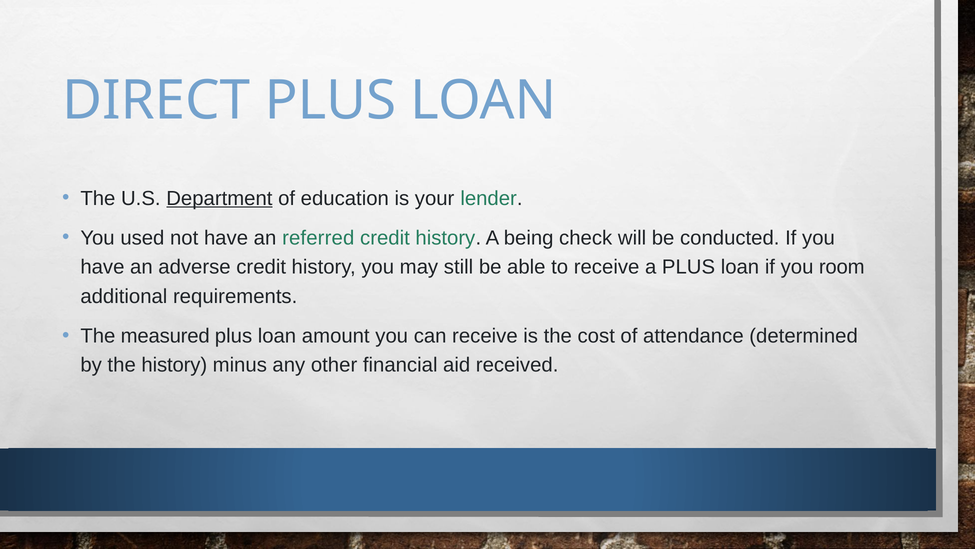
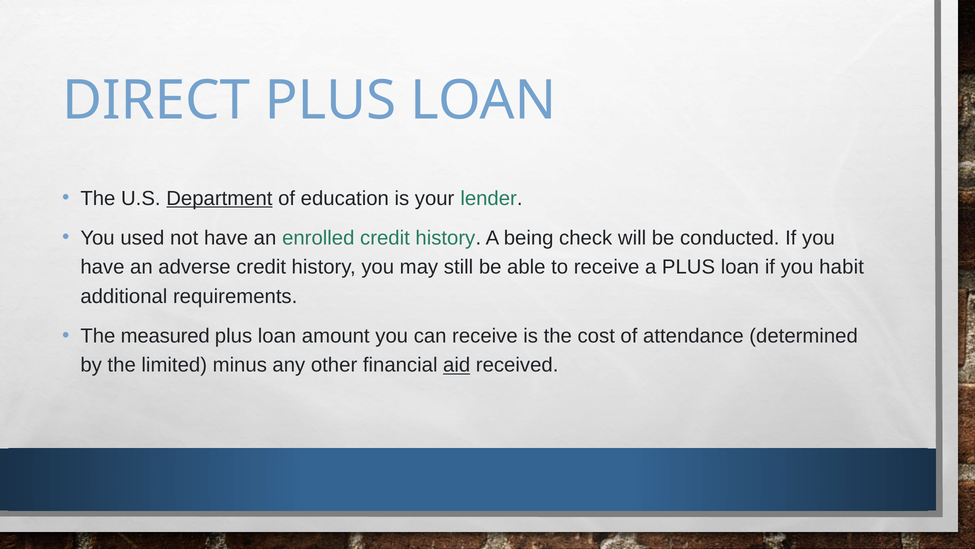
referred: referred -> enrolled (318, 238)
room: room -> habit (842, 267)
the history: history -> limited (174, 365)
aid underline: none -> present (457, 365)
